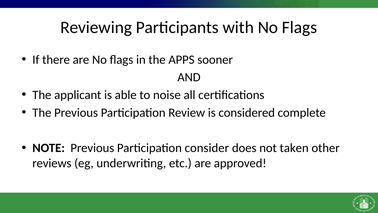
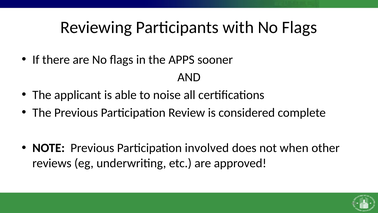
consider: consider -> involved (207, 148)
taken: taken -> when (294, 148)
